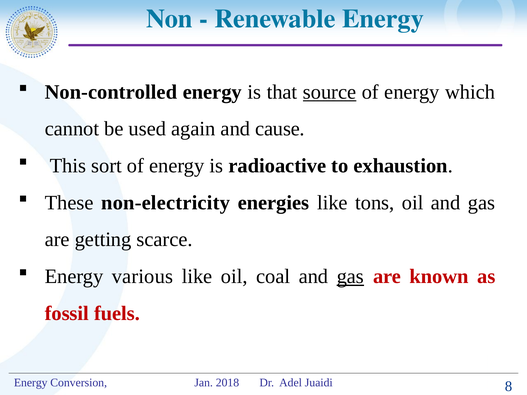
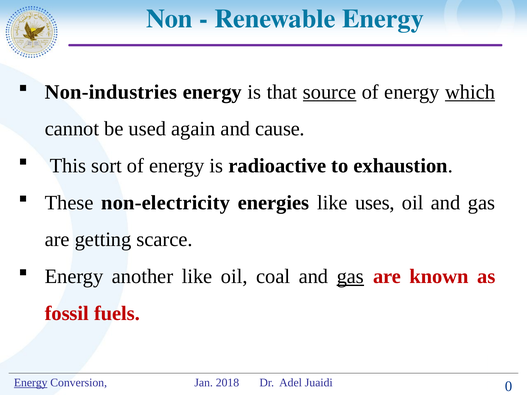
Non-controlled: Non-controlled -> Non-industries (111, 92)
which underline: none -> present (470, 92)
tons: tons -> uses (375, 203)
various: various -> another (143, 277)
Energy underline: none -> present (31, 383)
8: 8 -> 0 (509, 387)
